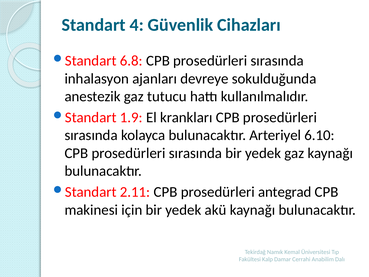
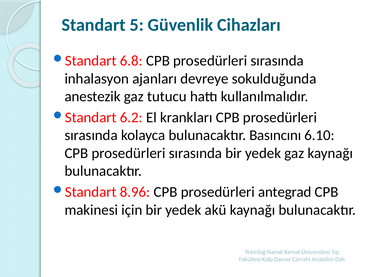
4: 4 -> 5 (137, 25)
1.9: 1.9 -> 6.2 (131, 117)
Arteriyel: Arteriyel -> Basıncını (275, 135)
2.11: 2.11 -> 8.96 (135, 192)
